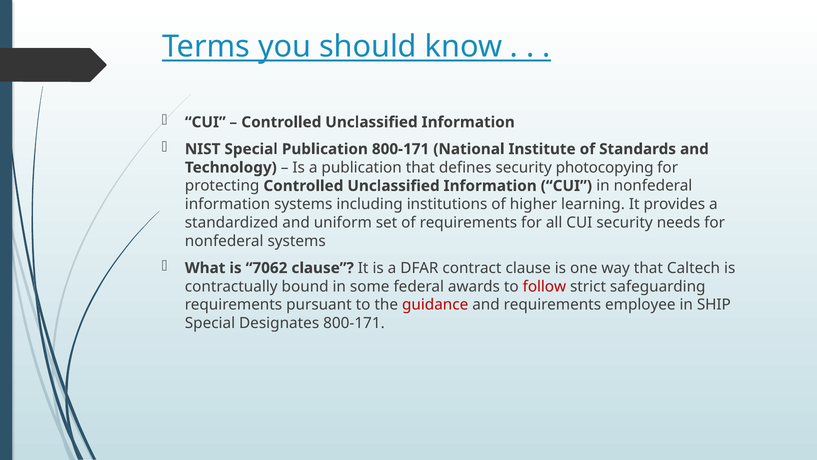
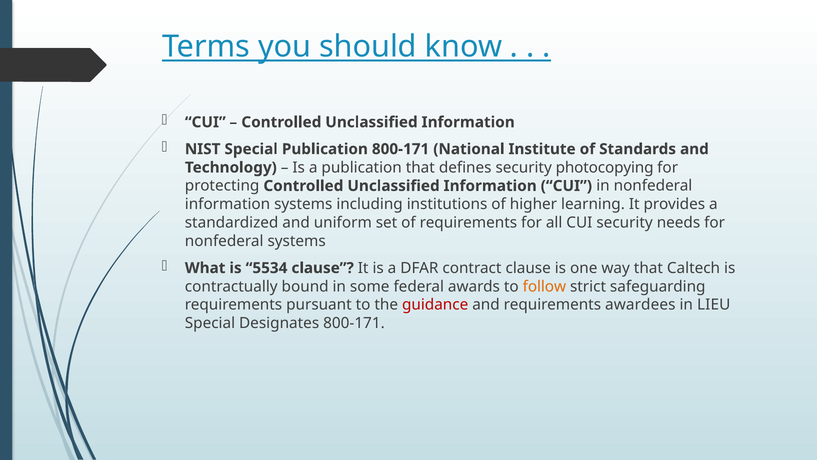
7062: 7062 -> 5534 (267, 268)
follow colour: red -> orange (544, 286)
employee: employee -> awardees (640, 305)
SHIP: SHIP -> LIEU (714, 305)
